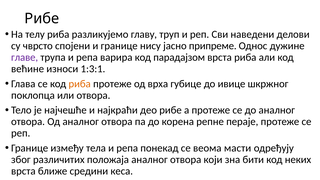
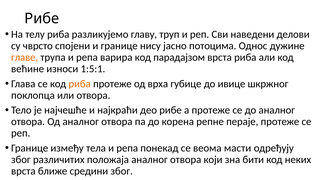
припреме: припреме -> потоцима (213, 46)
главе colour: purple -> orange (25, 57)
1:3:1: 1:3:1 -> 1:5:1 (93, 69)
средини кеса: кеса -> због (122, 171)
